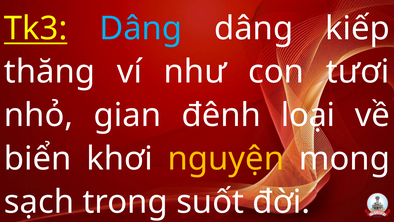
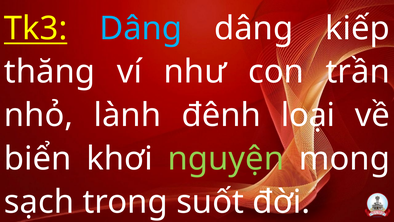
tươi: tươi -> trần (358, 72)
gian: gian -> lành (127, 115)
nguyện colour: yellow -> light green (226, 158)
